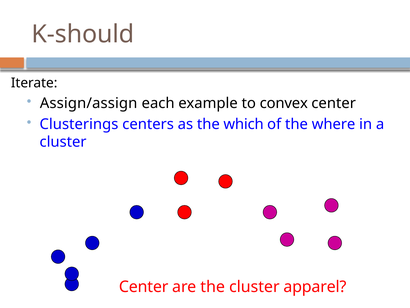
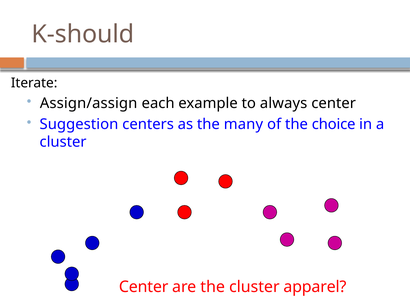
convex: convex -> always (284, 103)
Clusterings: Clusterings -> Suggestion (79, 124)
which: which -> many (243, 124)
where: where -> choice (334, 124)
